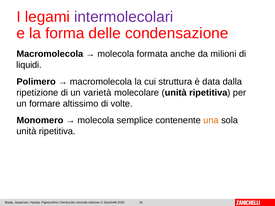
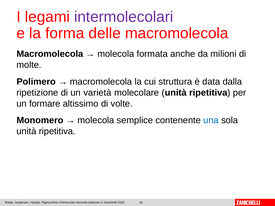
delle condensazione: condensazione -> macromolecola (177, 33)
liquidi: liquidi -> molte (29, 65)
una colour: orange -> blue (211, 120)
